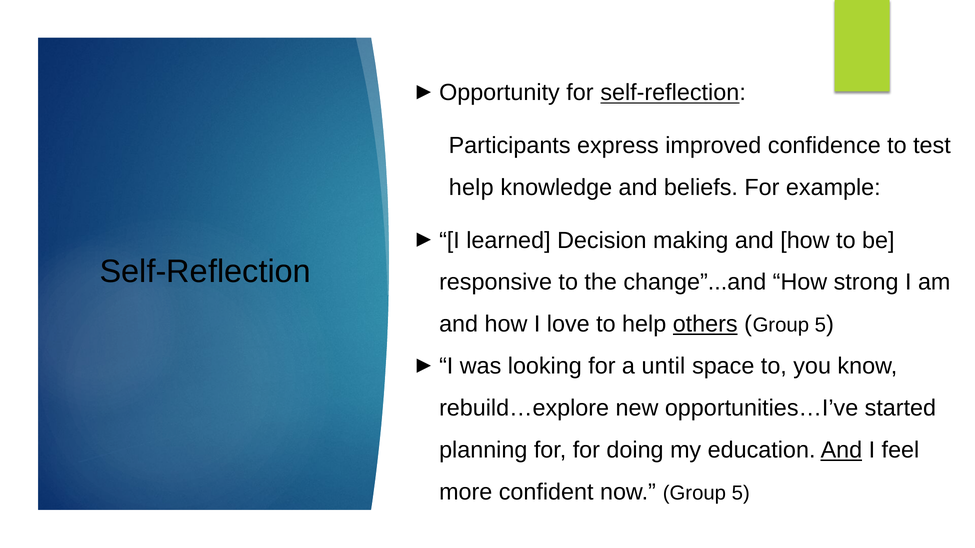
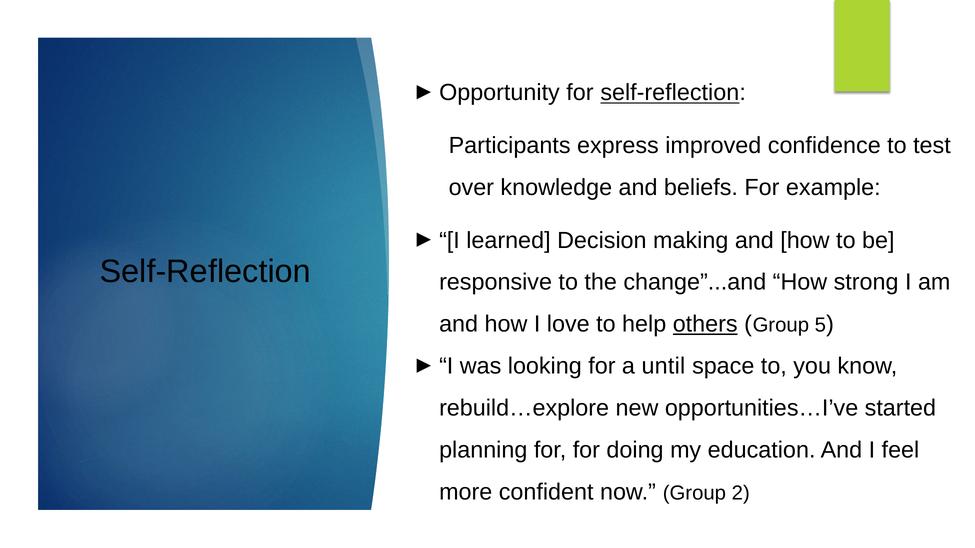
help: help -> over (471, 188)
And underline: present -> none (841, 451)
now Group 5: 5 -> 2 (741, 494)
